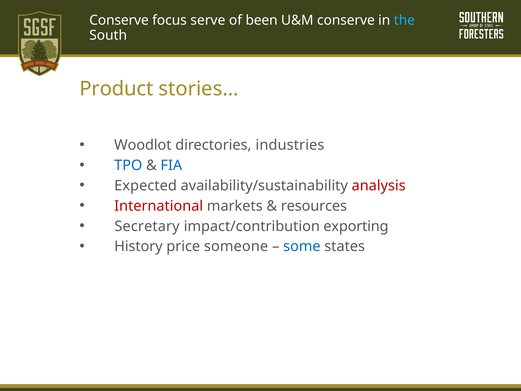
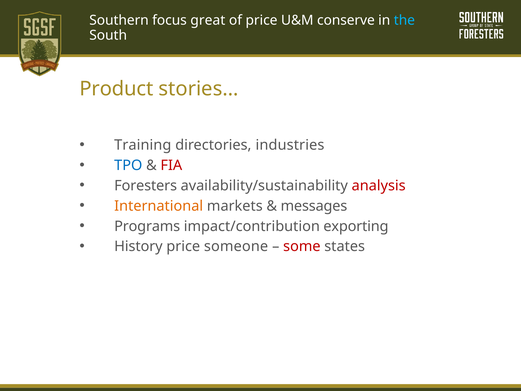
Conserve: Conserve -> Southern (119, 20)
serve: serve -> great (208, 20)
of been: been -> price (262, 20)
Woodlot: Woodlot -> Training (143, 145)
FIA colour: blue -> red (171, 165)
Expected: Expected -> Foresters (146, 186)
International colour: red -> orange (159, 206)
resources: resources -> messages (314, 206)
Secretary: Secretary -> Programs (147, 226)
some colour: blue -> red (302, 246)
